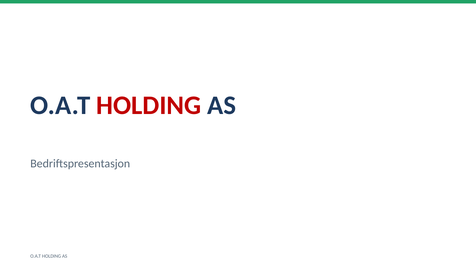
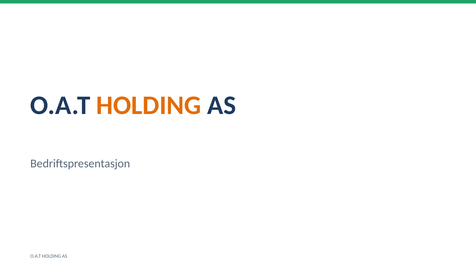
HOLDING colour: red -> orange (149, 106)
